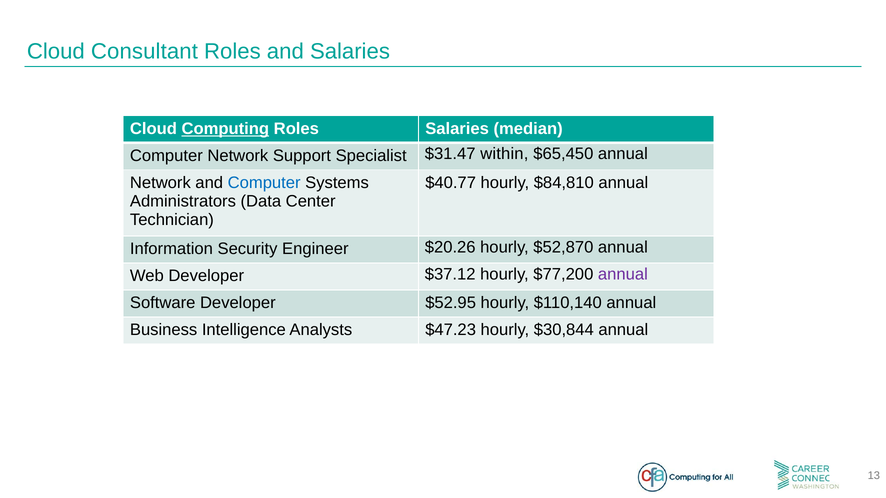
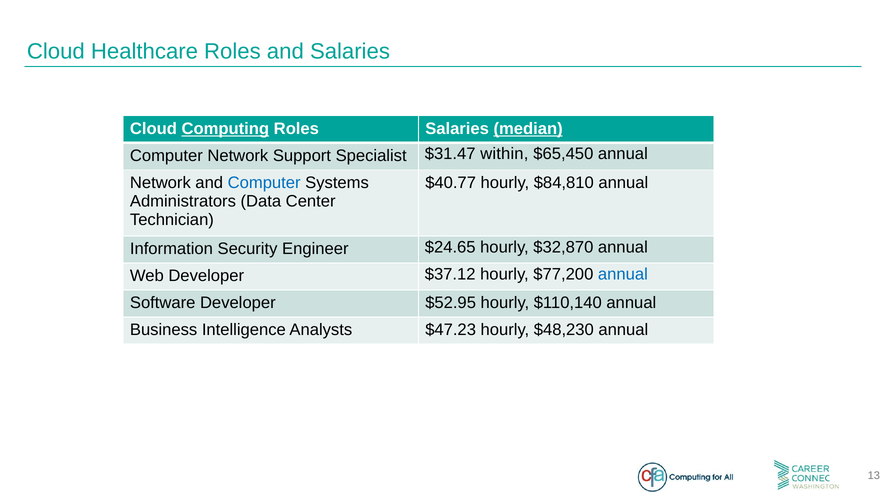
Consultant: Consultant -> Healthcare (144, 52)
median underline: none -> present (528, 129)
$20.26: $20.26 -> $24.65 (450, 247)
$52,870: $52,870 -> $32,870 (563, 247)
annual colour: purple -> blue (623, 274)
$30,844: $30,844 -> $48,230 (564, 330)
